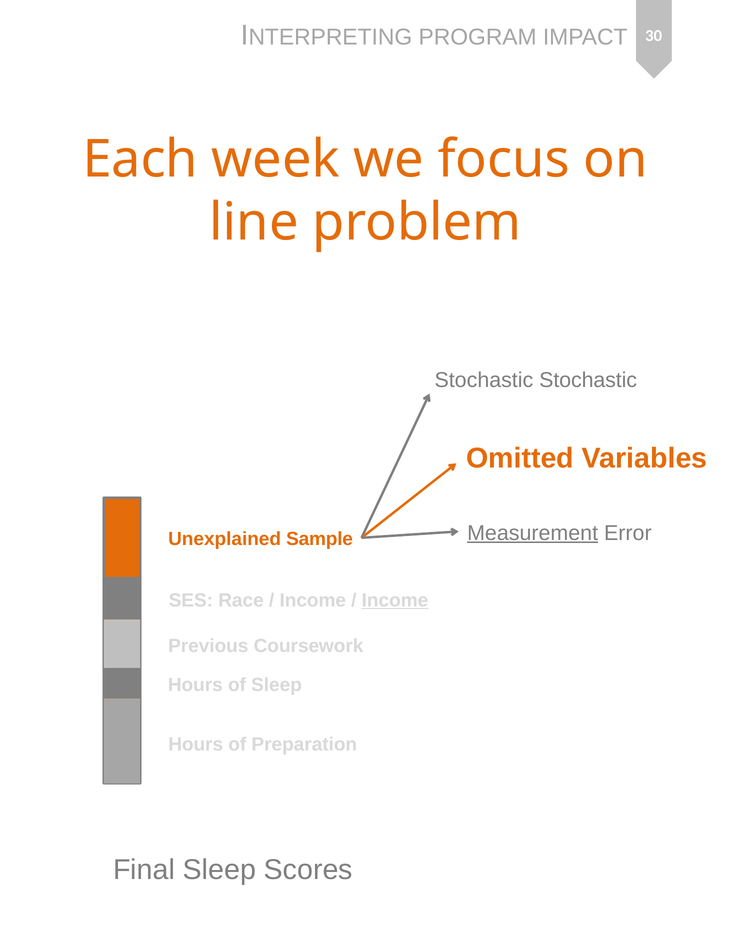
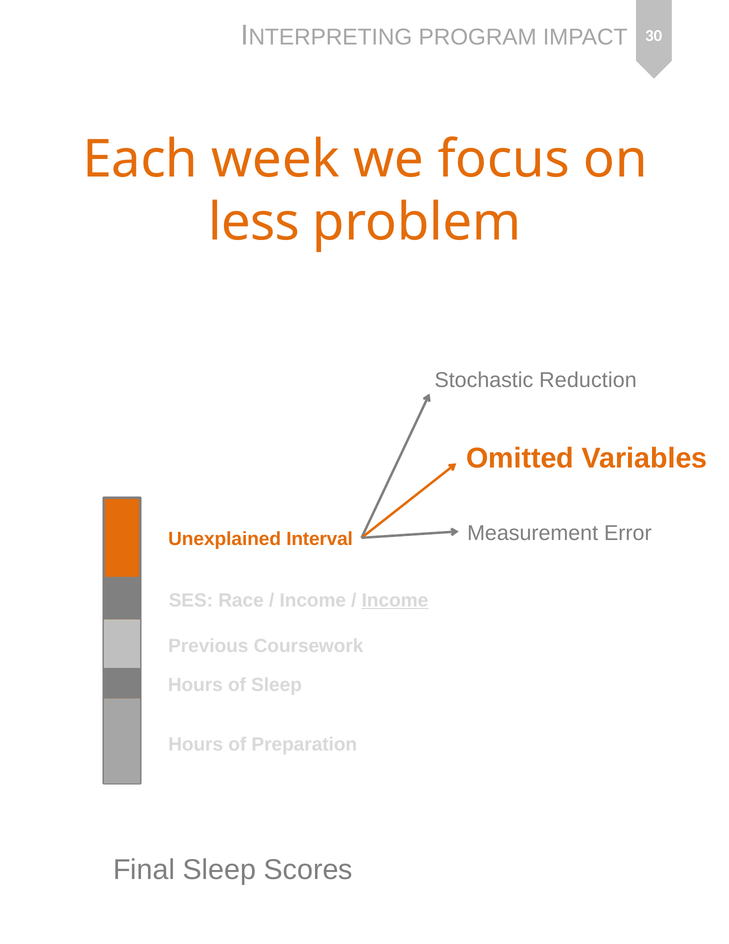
line: line -> less (254, 222)
Stochastic Stochastic: Stochastic -> Reduction (588, 380)
Measurement underline: present -> none (533, 533)
Sample: Sample -> Interval (320, 539)
